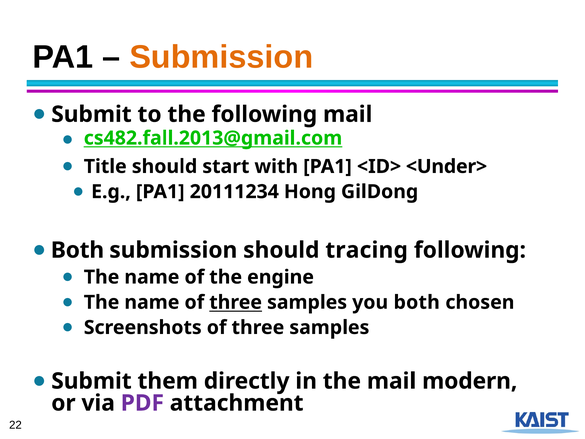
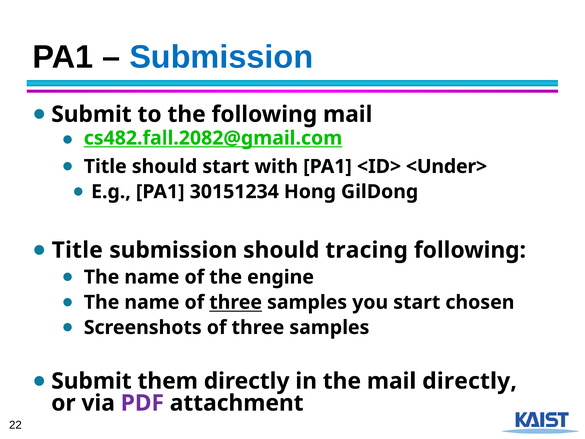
Submission colour: orange -> blue (221, 57)
cs482.fall.2013@gmail.com: cs482.fall.2013@gmail.com -> cs482.fall.2082@gmail.com (213, 138)
20111234: 20111234 -> 30151234 (234, 192)
Both: Both -> Title (77, 250)
you both: both -> start (417, 302)
mail modern: modern -> directly (470, 381)
